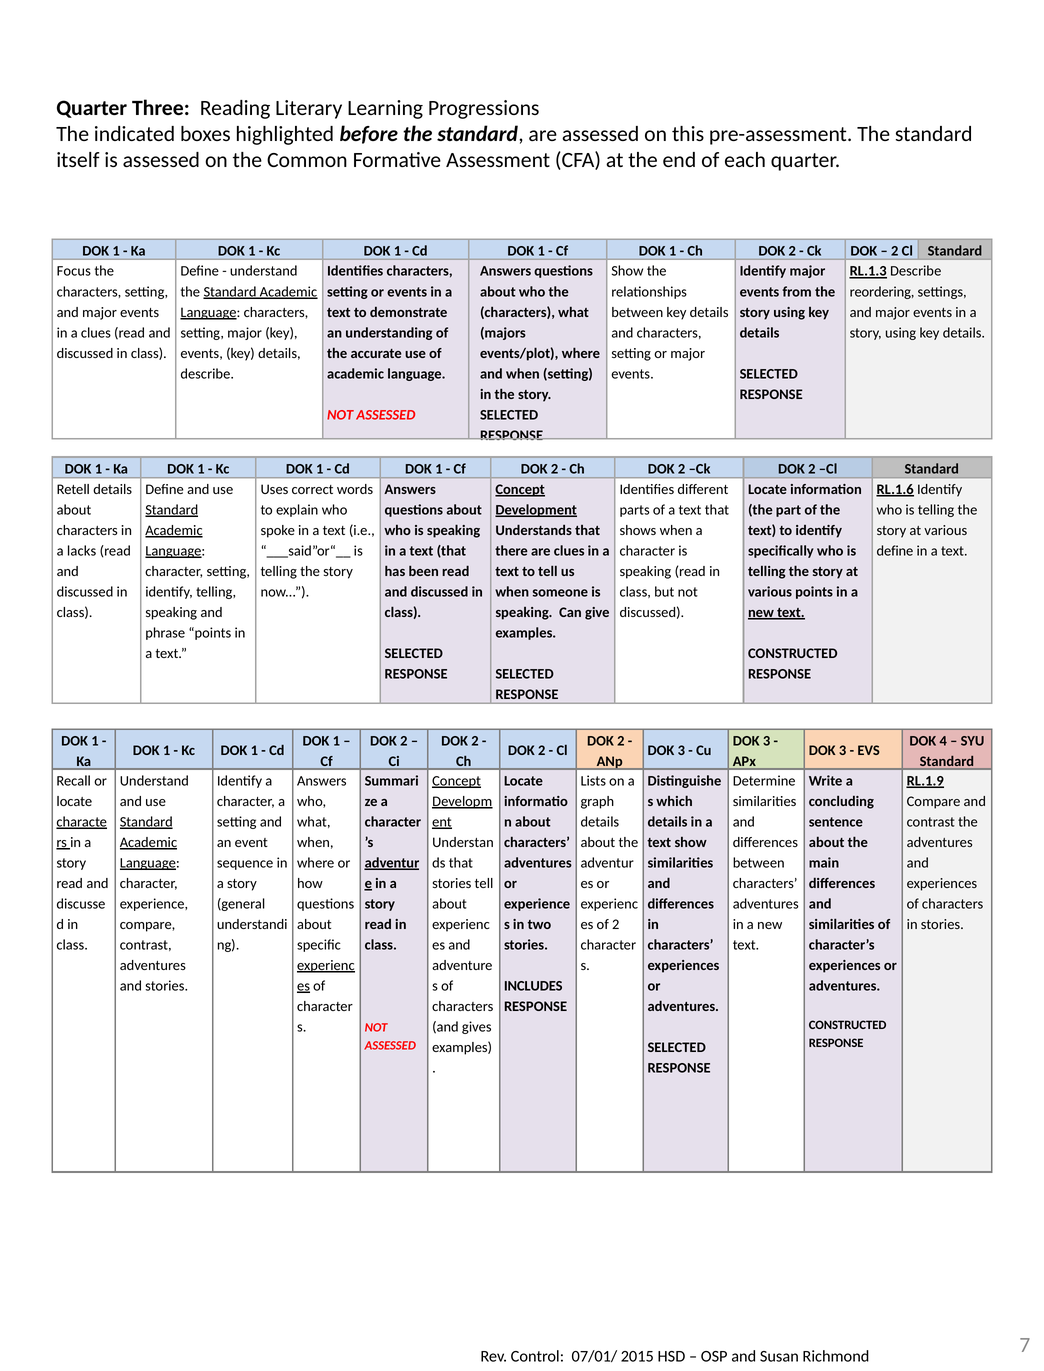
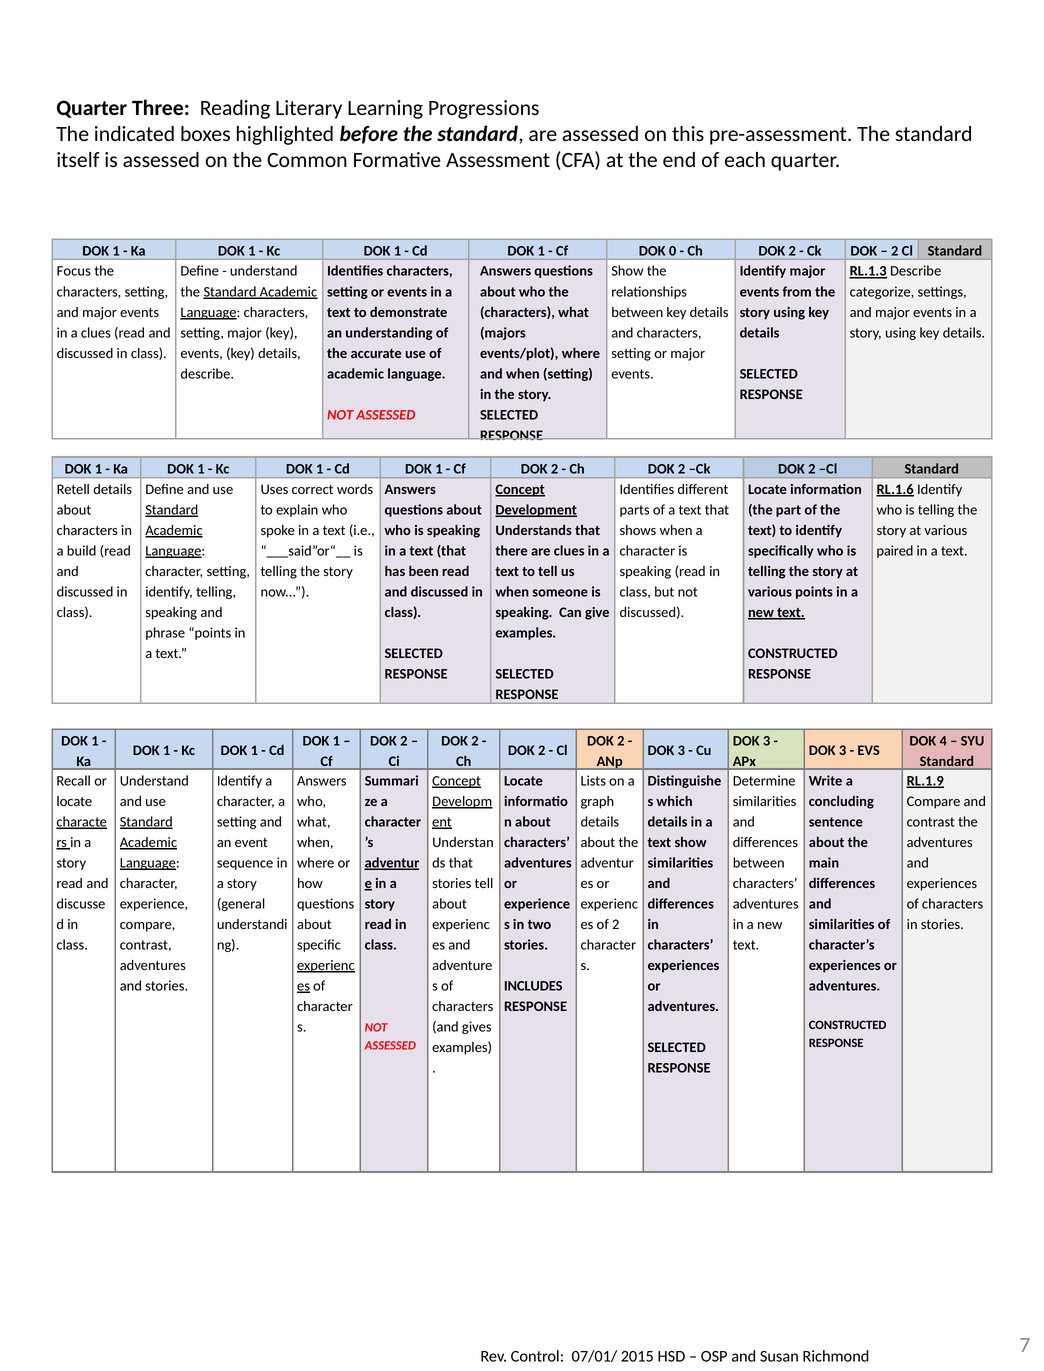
Cf DOK 1: 1 -> 0 (673, 251)
reordering: reordering -> categorize (882, 292)
lacks: lacks -> build (82, 551)
define: define -> paired (895, 551)
